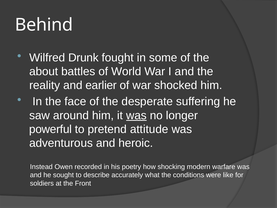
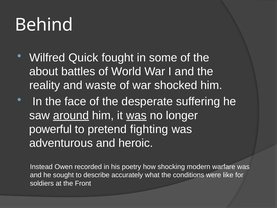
Drunk: Drunk -> Quick (83, 58)
earlier: earlier -> waste (101, 85)
around underline: none -> present (71, 115)
attitude: attitude -> fighting (149, 129)
